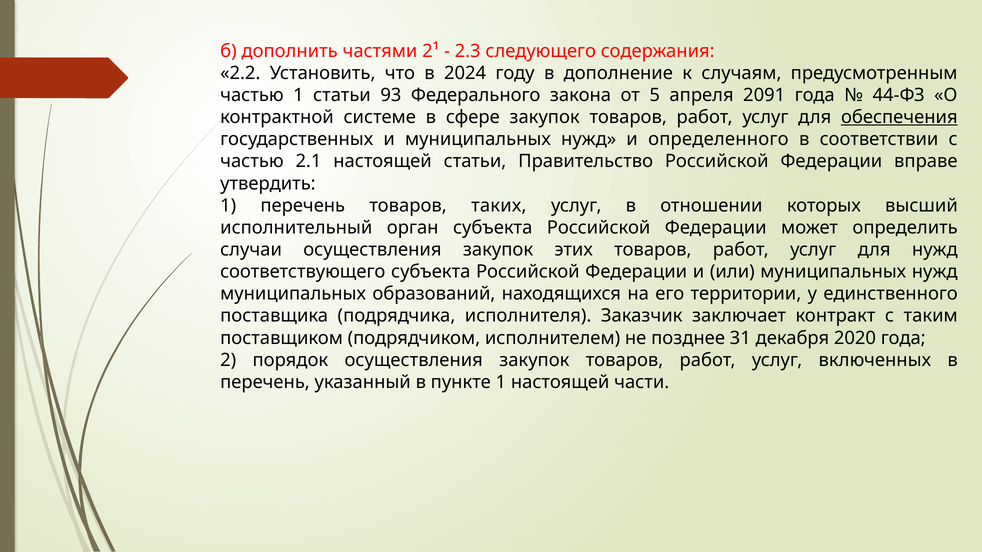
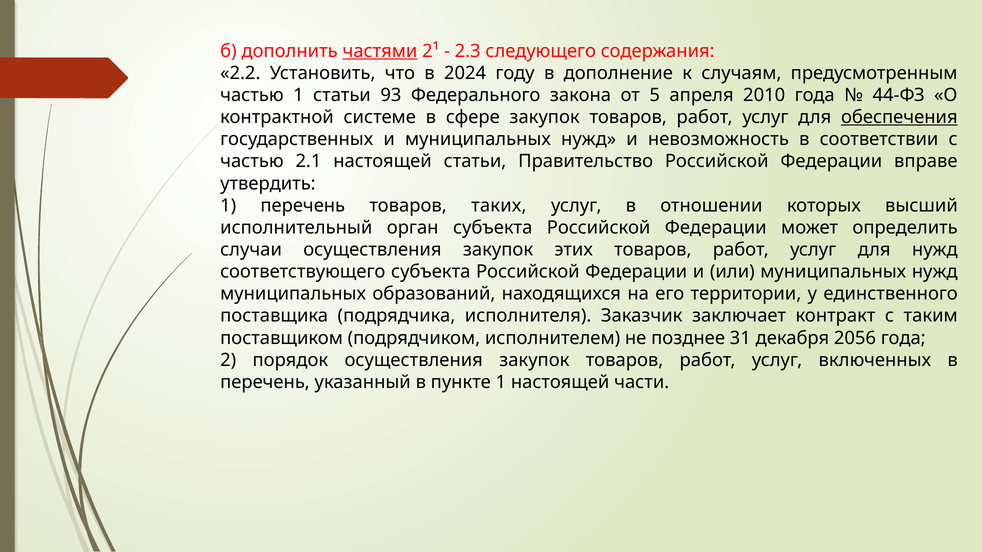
частями underline: none -> present (380, 51)
2091: 2091 -> 2010 (764, 95)
определенного: определенного -> невозможность (718, 139)
2020: 2020 -> 2056 (855, 338)
